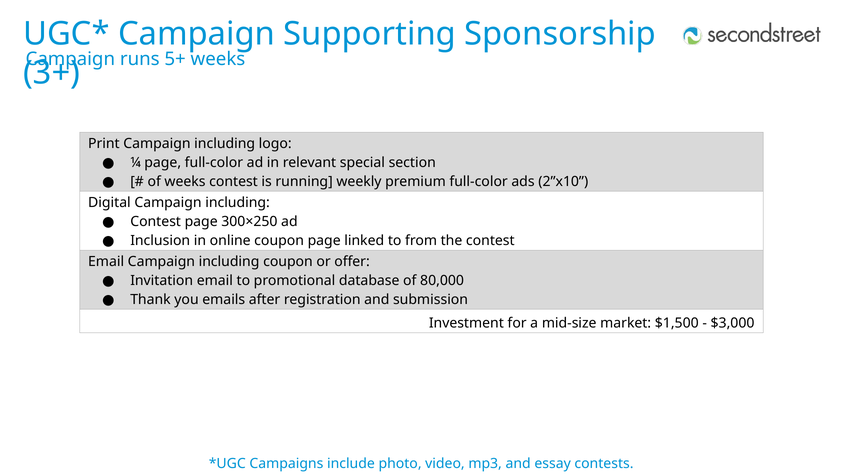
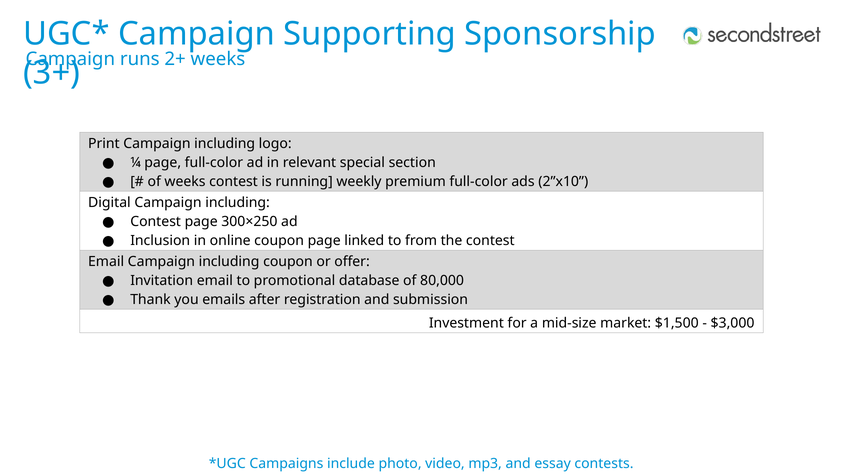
5+: 5+ -> 2+ (175, 59)
